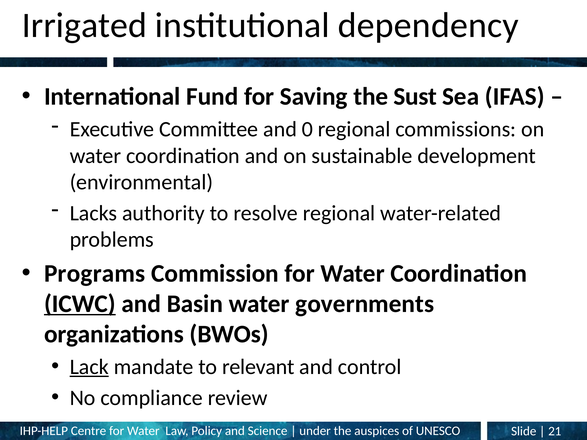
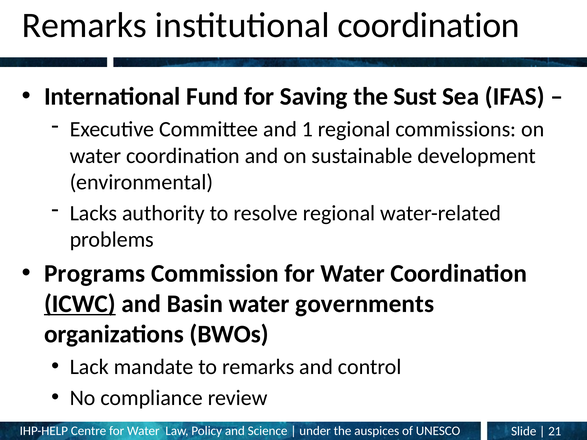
Irrigated: Irrigated -> Remarks (84, 25)
institutional dependency: dependency -> coordination (429, 25)
0: 0 -> 1 (307, 129)
Lack underline: present -> none (89, 367)
to relevant: relevant -> remarks (258, 367)
